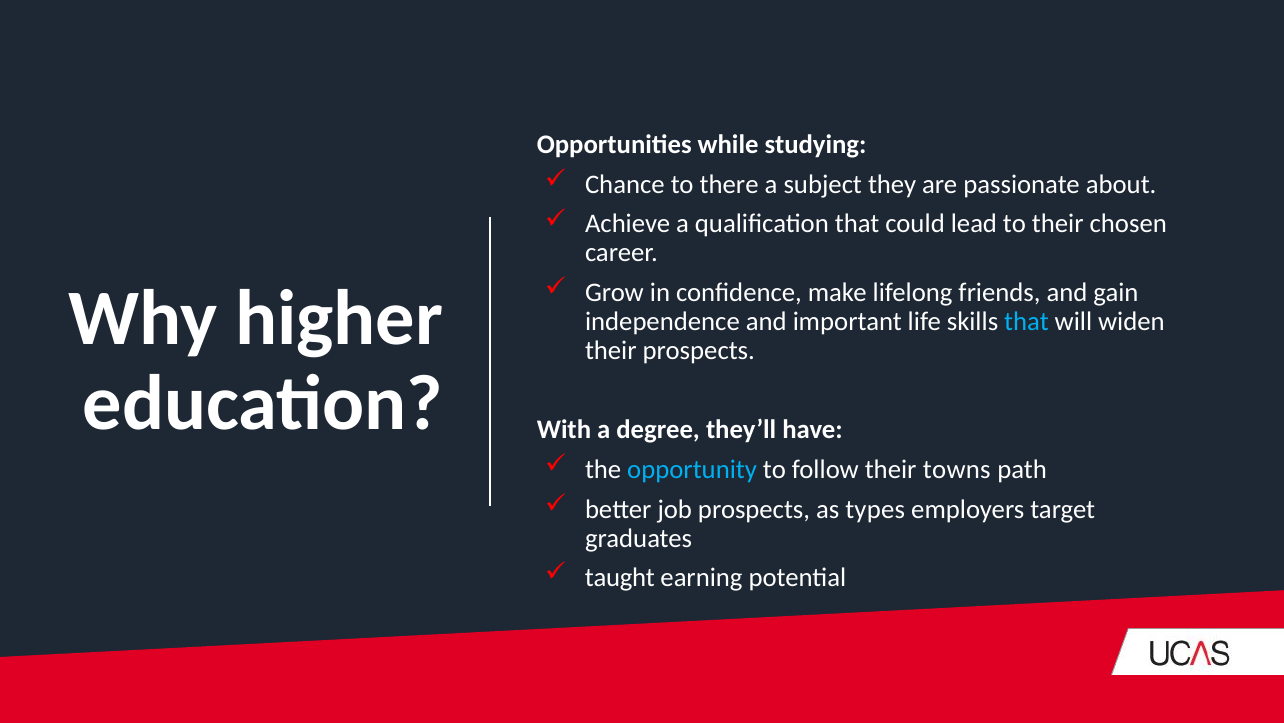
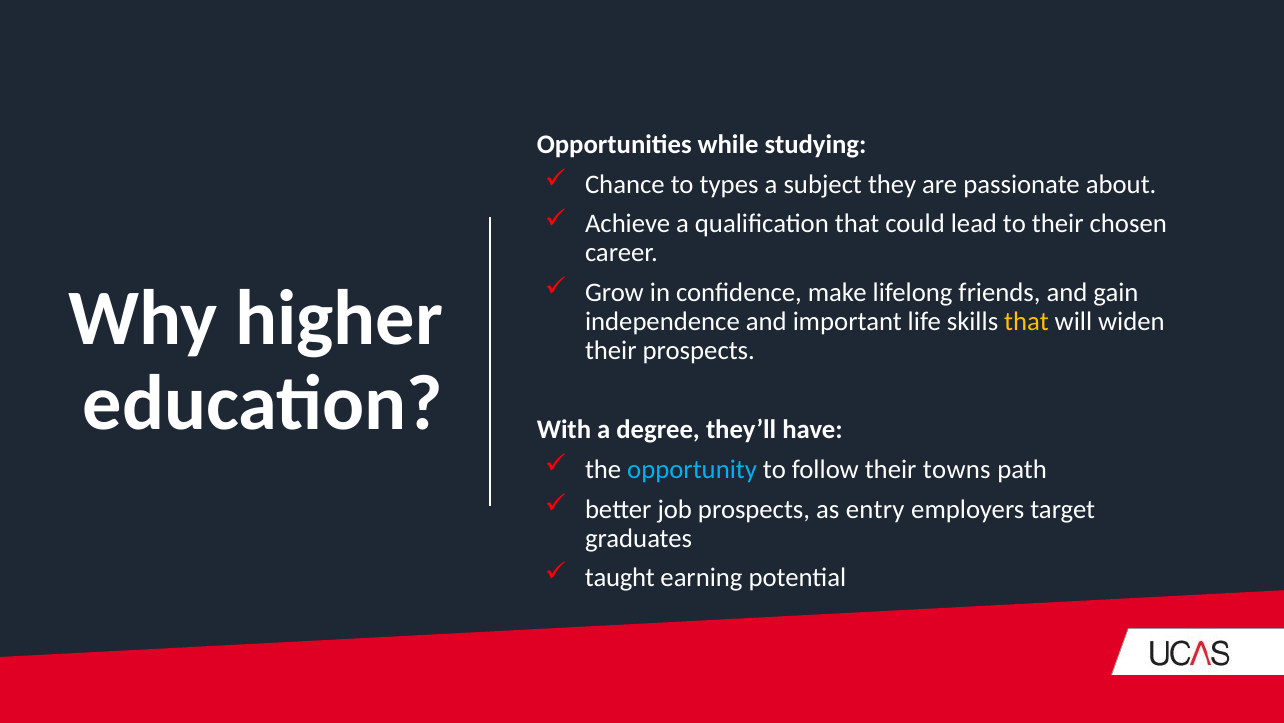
there: there -> types (729, 184)
that colour: light blue -> yellow (1026, 321)
types: types -> entry (875, 509)
